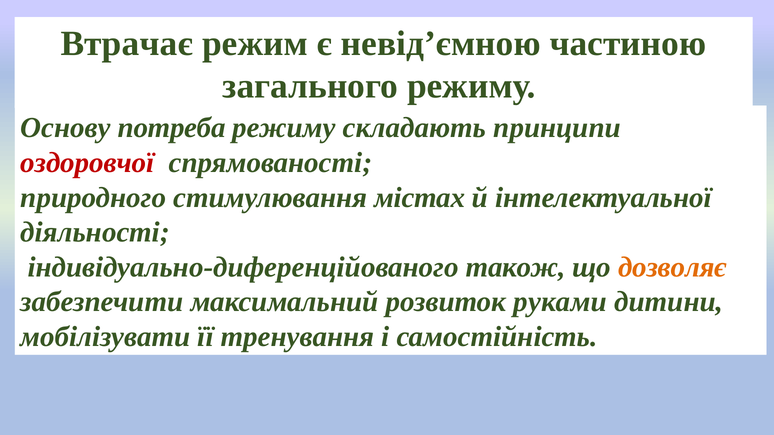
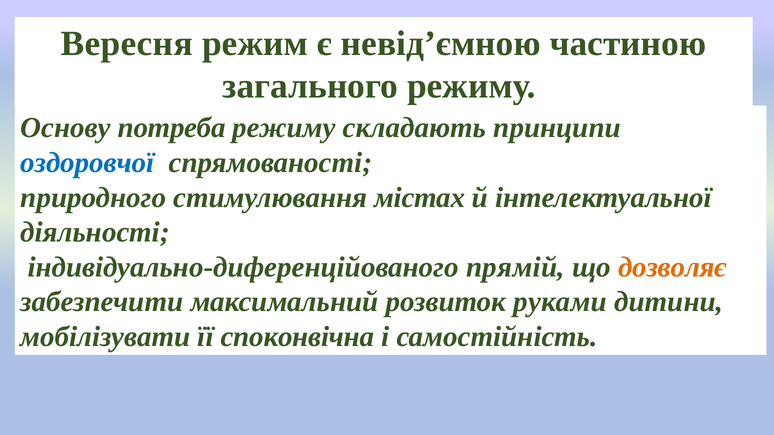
Втрачає: Втрачає -> Вересня (127, 44)
оздоровчої colour: red -> blue (87, 163)
також: також -> прямій (515, 267)
тренування: тренування -> споконвічна (298, 337)
